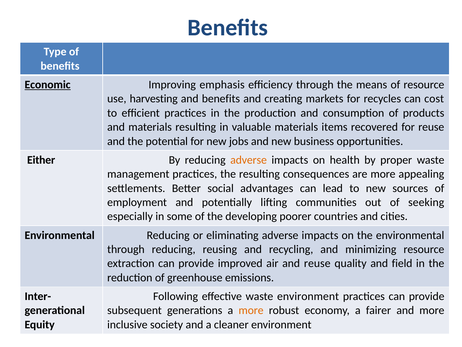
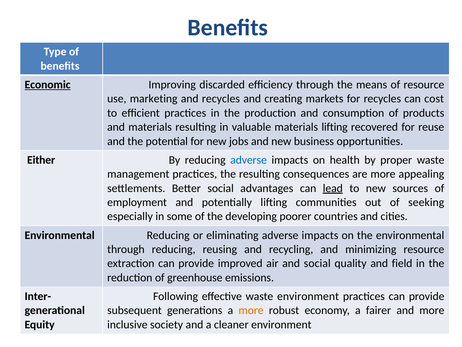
emphasis: emphasis -> discarded (222, 85)
harvesting: harvesting -> marketing (154, 99)
and benefits: benefits -> recycles (221, 99)
materials items: items -> lifting (335, 127)
adverse colour: orange -> blue (249, 160)
lead underline: none -> present (333, 188)
and reuse: reuse -> social (317, 263)
